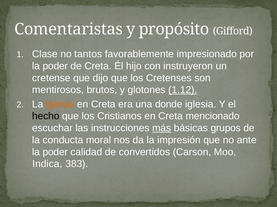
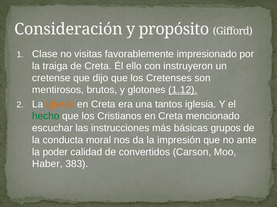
Comentaristas: Comentaristas -> Consideración (69, 29)
tantos: tantos -> visitas (88, 54)
poder: poder -> traiga (55, 66)
hijo: hijo -> ello (134, 66)
donde: donde -> tantos (169, 105)
hecho colour: black -> green (46, 117)
más underline: present -> none (162, 129)
Indica: Indica -> Haber (47, 165)
